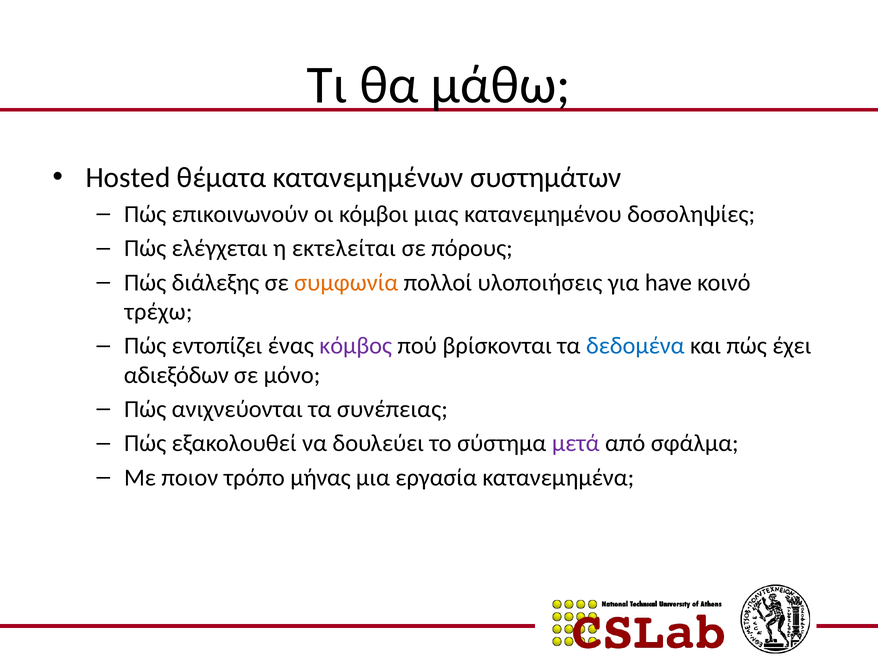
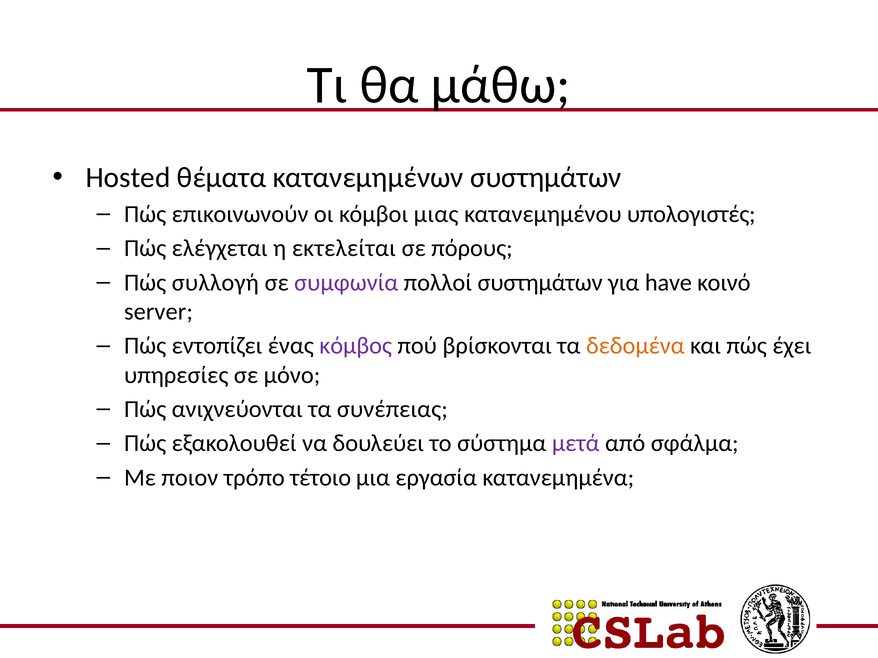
δοσοληψίες: δοσοληψίες -> υπολογιστές (691, 214)
διάλεξης: διάλεξης -> συλλογή (215, 283)
συμφωνία colour: orange -> purple (346, 283)
πολλοί υλοποιήσεις: υλοποιήσεις -> συστημάτων (540, 283)
τρέχω: τρέχω -> server (158, 312)
δεδομένα colour: blue -> orange (635, 346)
αδιεξόδων: αδιεξόδων -> υπηρεσίες (176, 375)
μήνας: μήνας -> τέτοιο (321, 478)
